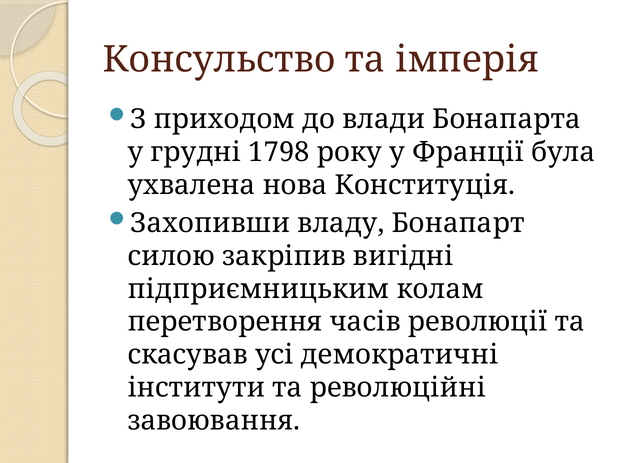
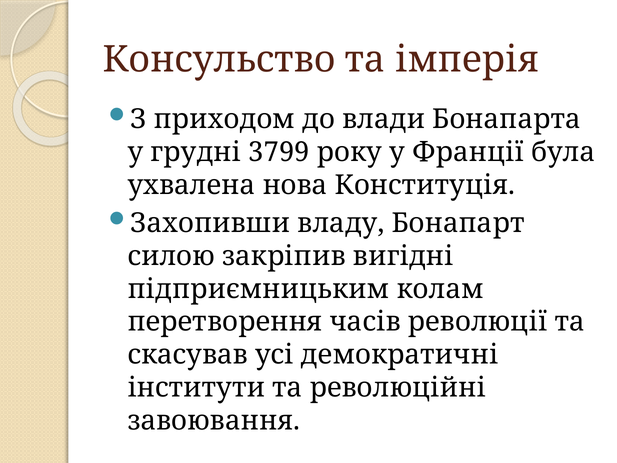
1798: 1798 -> 3799 (279, 152)
